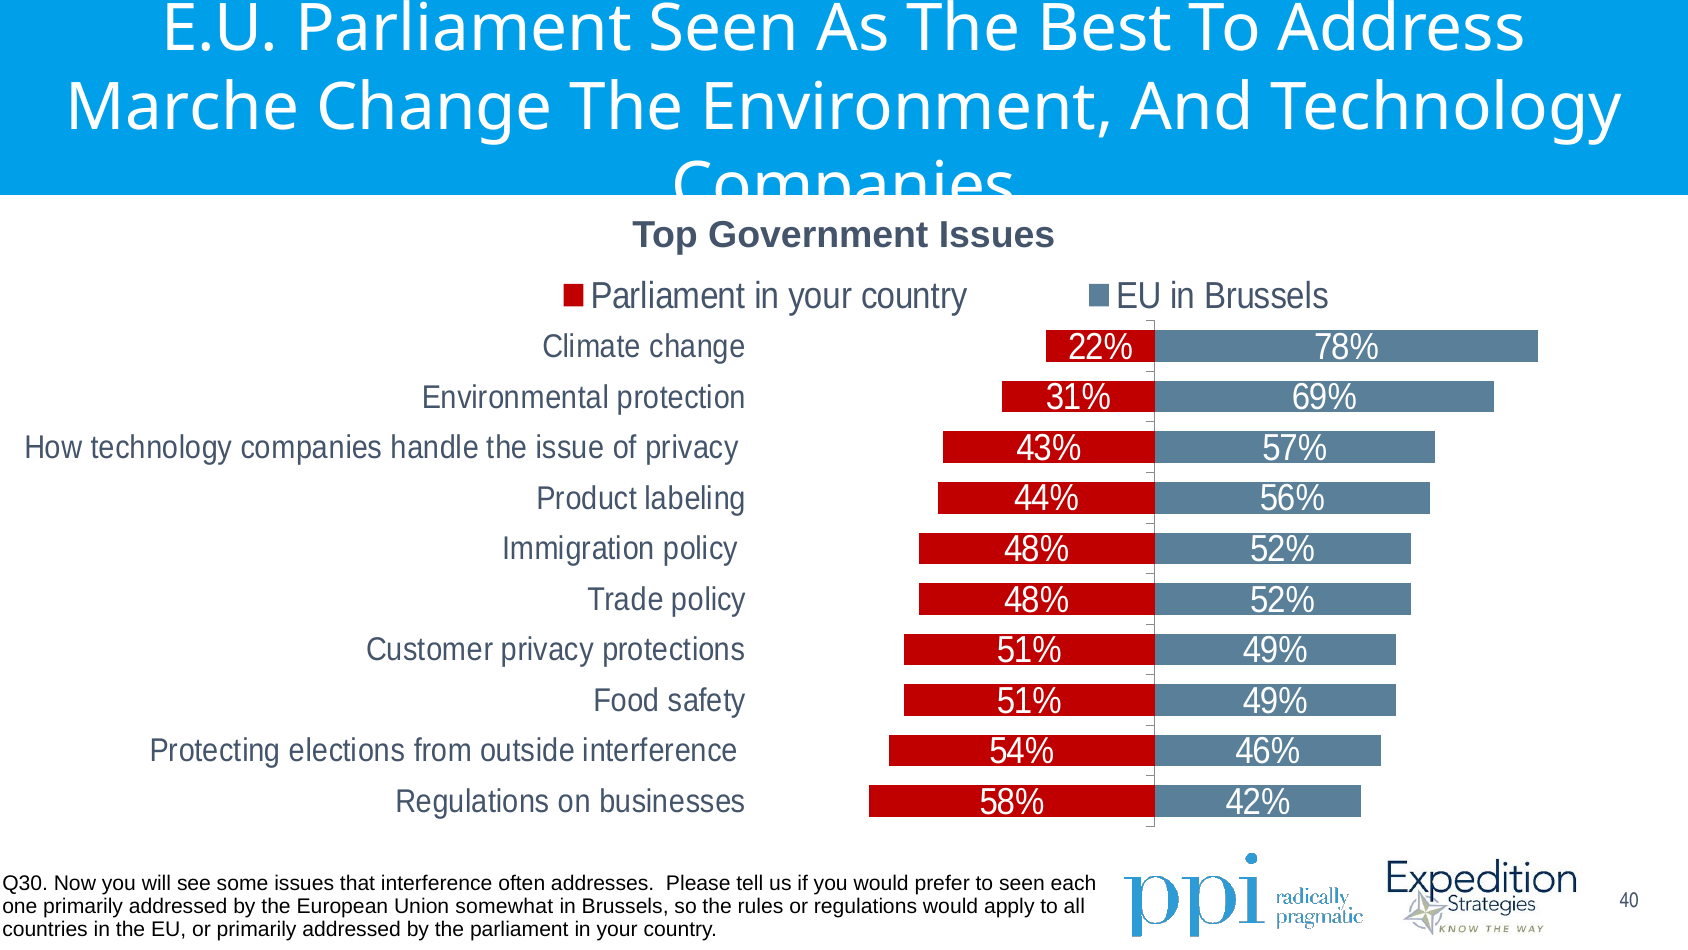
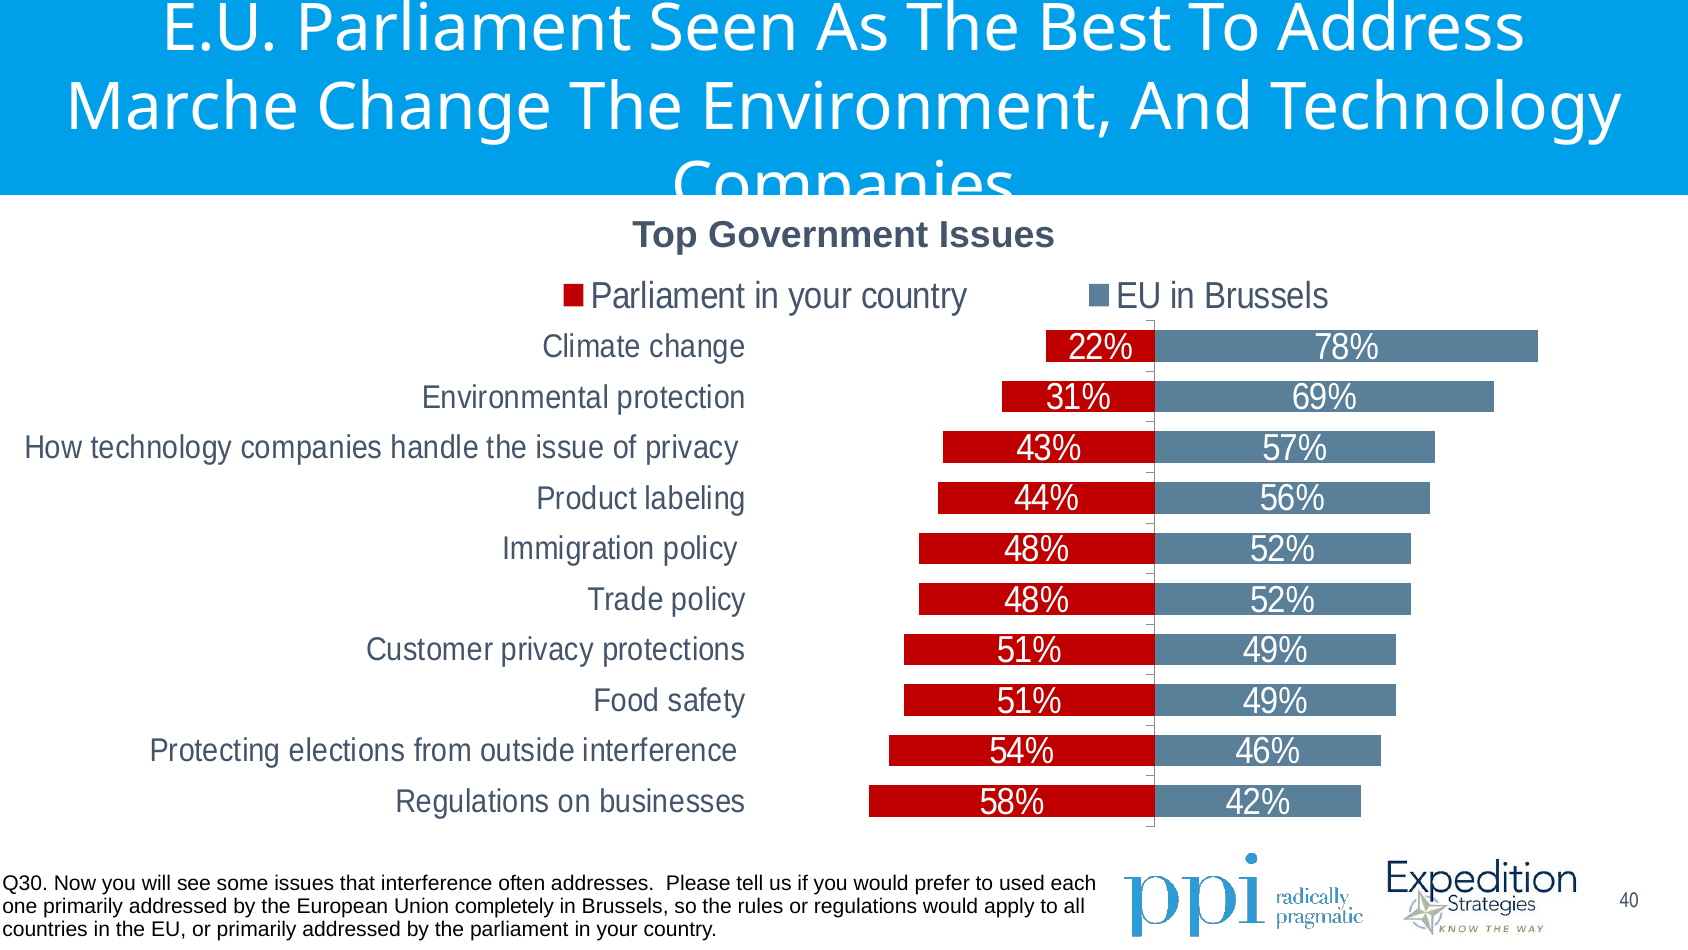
to seen: seen -> used (1022, 883)
somewhat: somewhat -> completely (504, 906)
